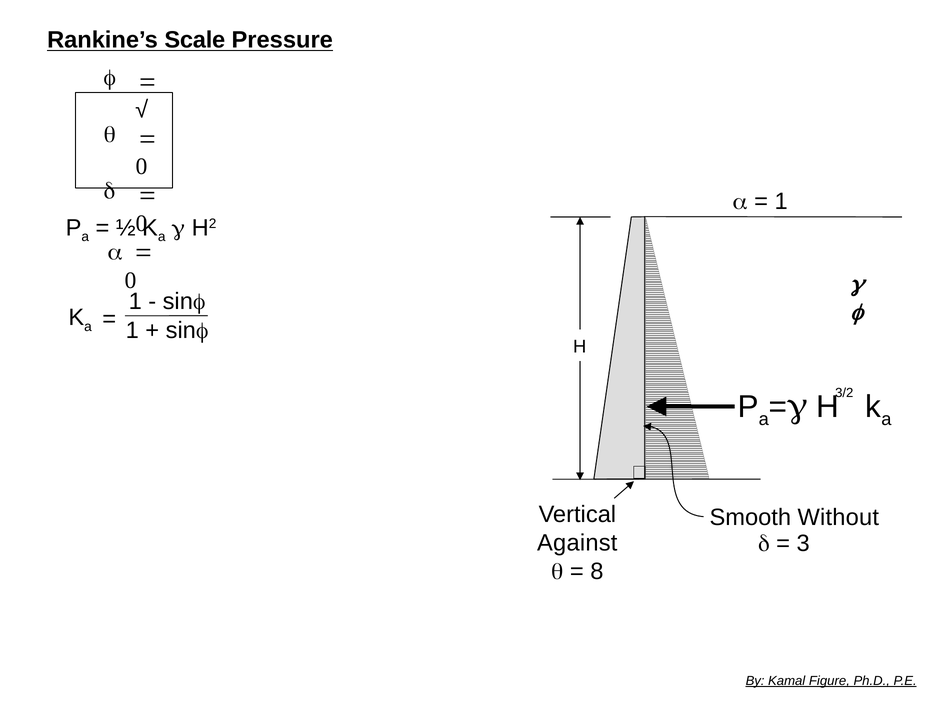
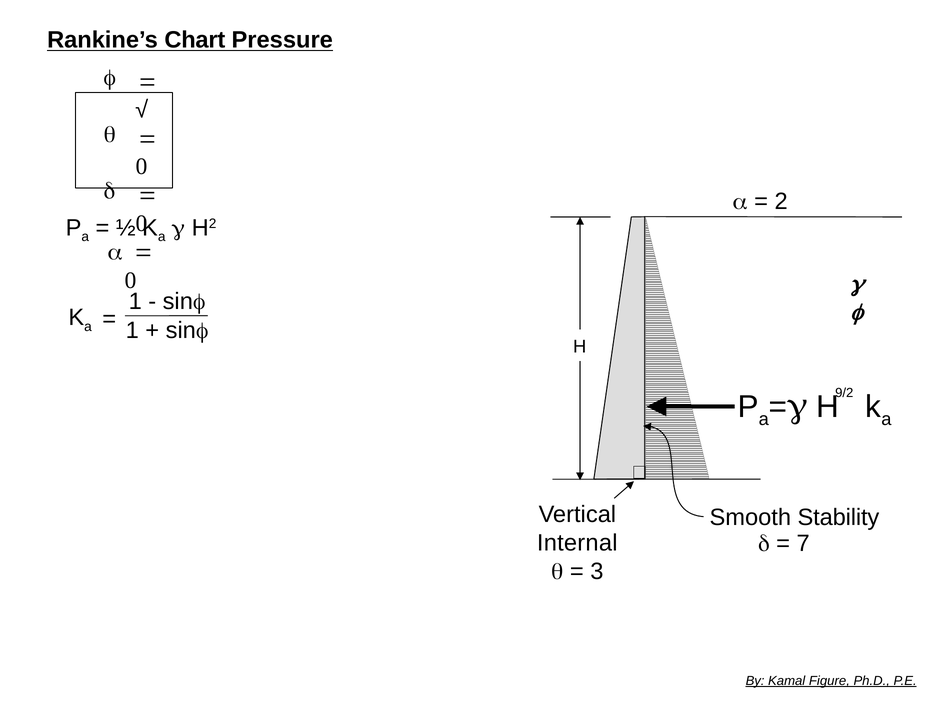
Scale: Scale -> Chart (195, 40)
1: 1 -> 2 (781, 201)
3/2: 3/2 -> 9/2 (844, 393)
Without: Without -> Stability (838, 518)
Against: Against -> Internal (577, 543)
3: 3 -> 7 (803, 543)
8: 8 -> 3 (597, 572)
